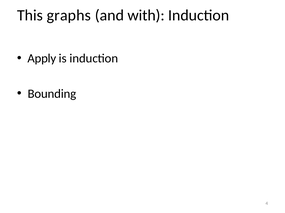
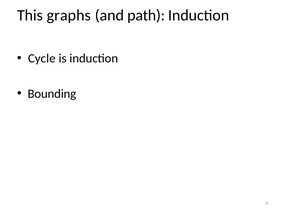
with: with -> path (146, 15)
Apply: Apply -> Cycle (42, 59)
